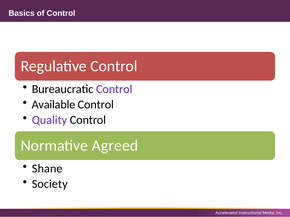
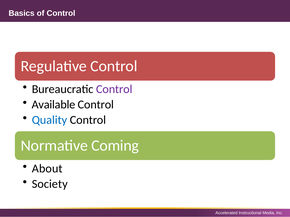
Quality colour: purple -> blue (49, 120)
Agreed: Agreed -> Coming (115, 146)
Shane: Shane -> About (47, 169)
